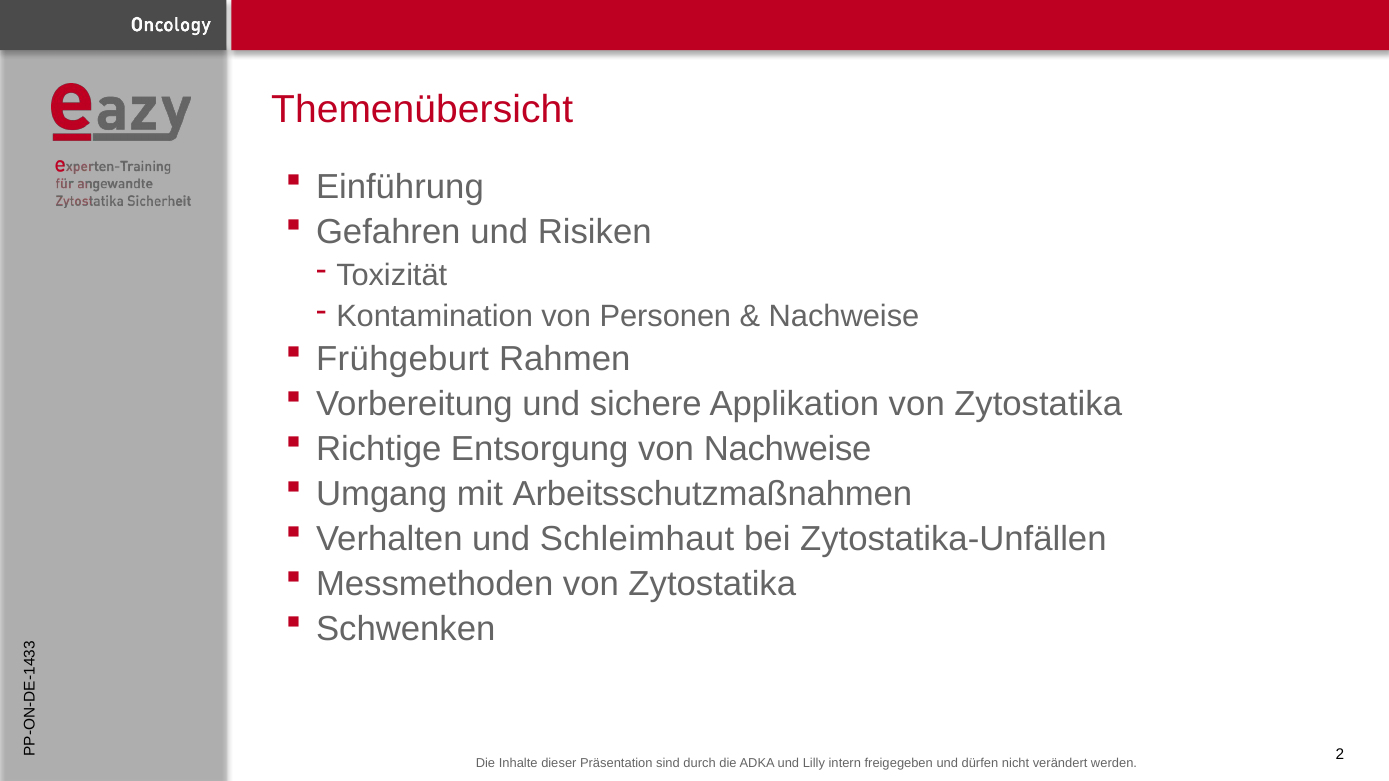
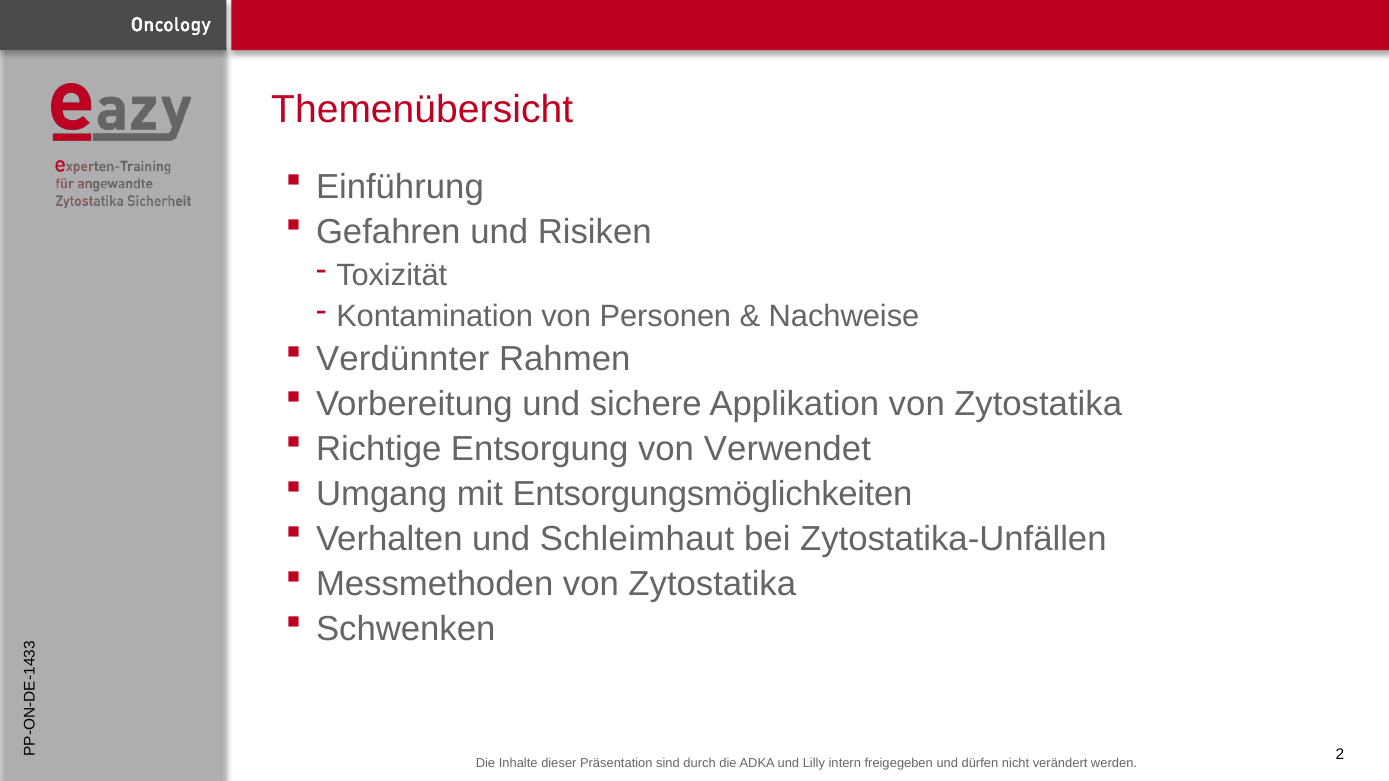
Frühgeburt: Frühgeburt -> Verdünnter (403, 360)
von Nachweise: Nachweise -> Verwendet (787, 449)
Arbeitsschutzmaßnahmen: Arbeitsschutzmaßnahmen -> Entsorgungsmöglichkeiten (712, 494)
